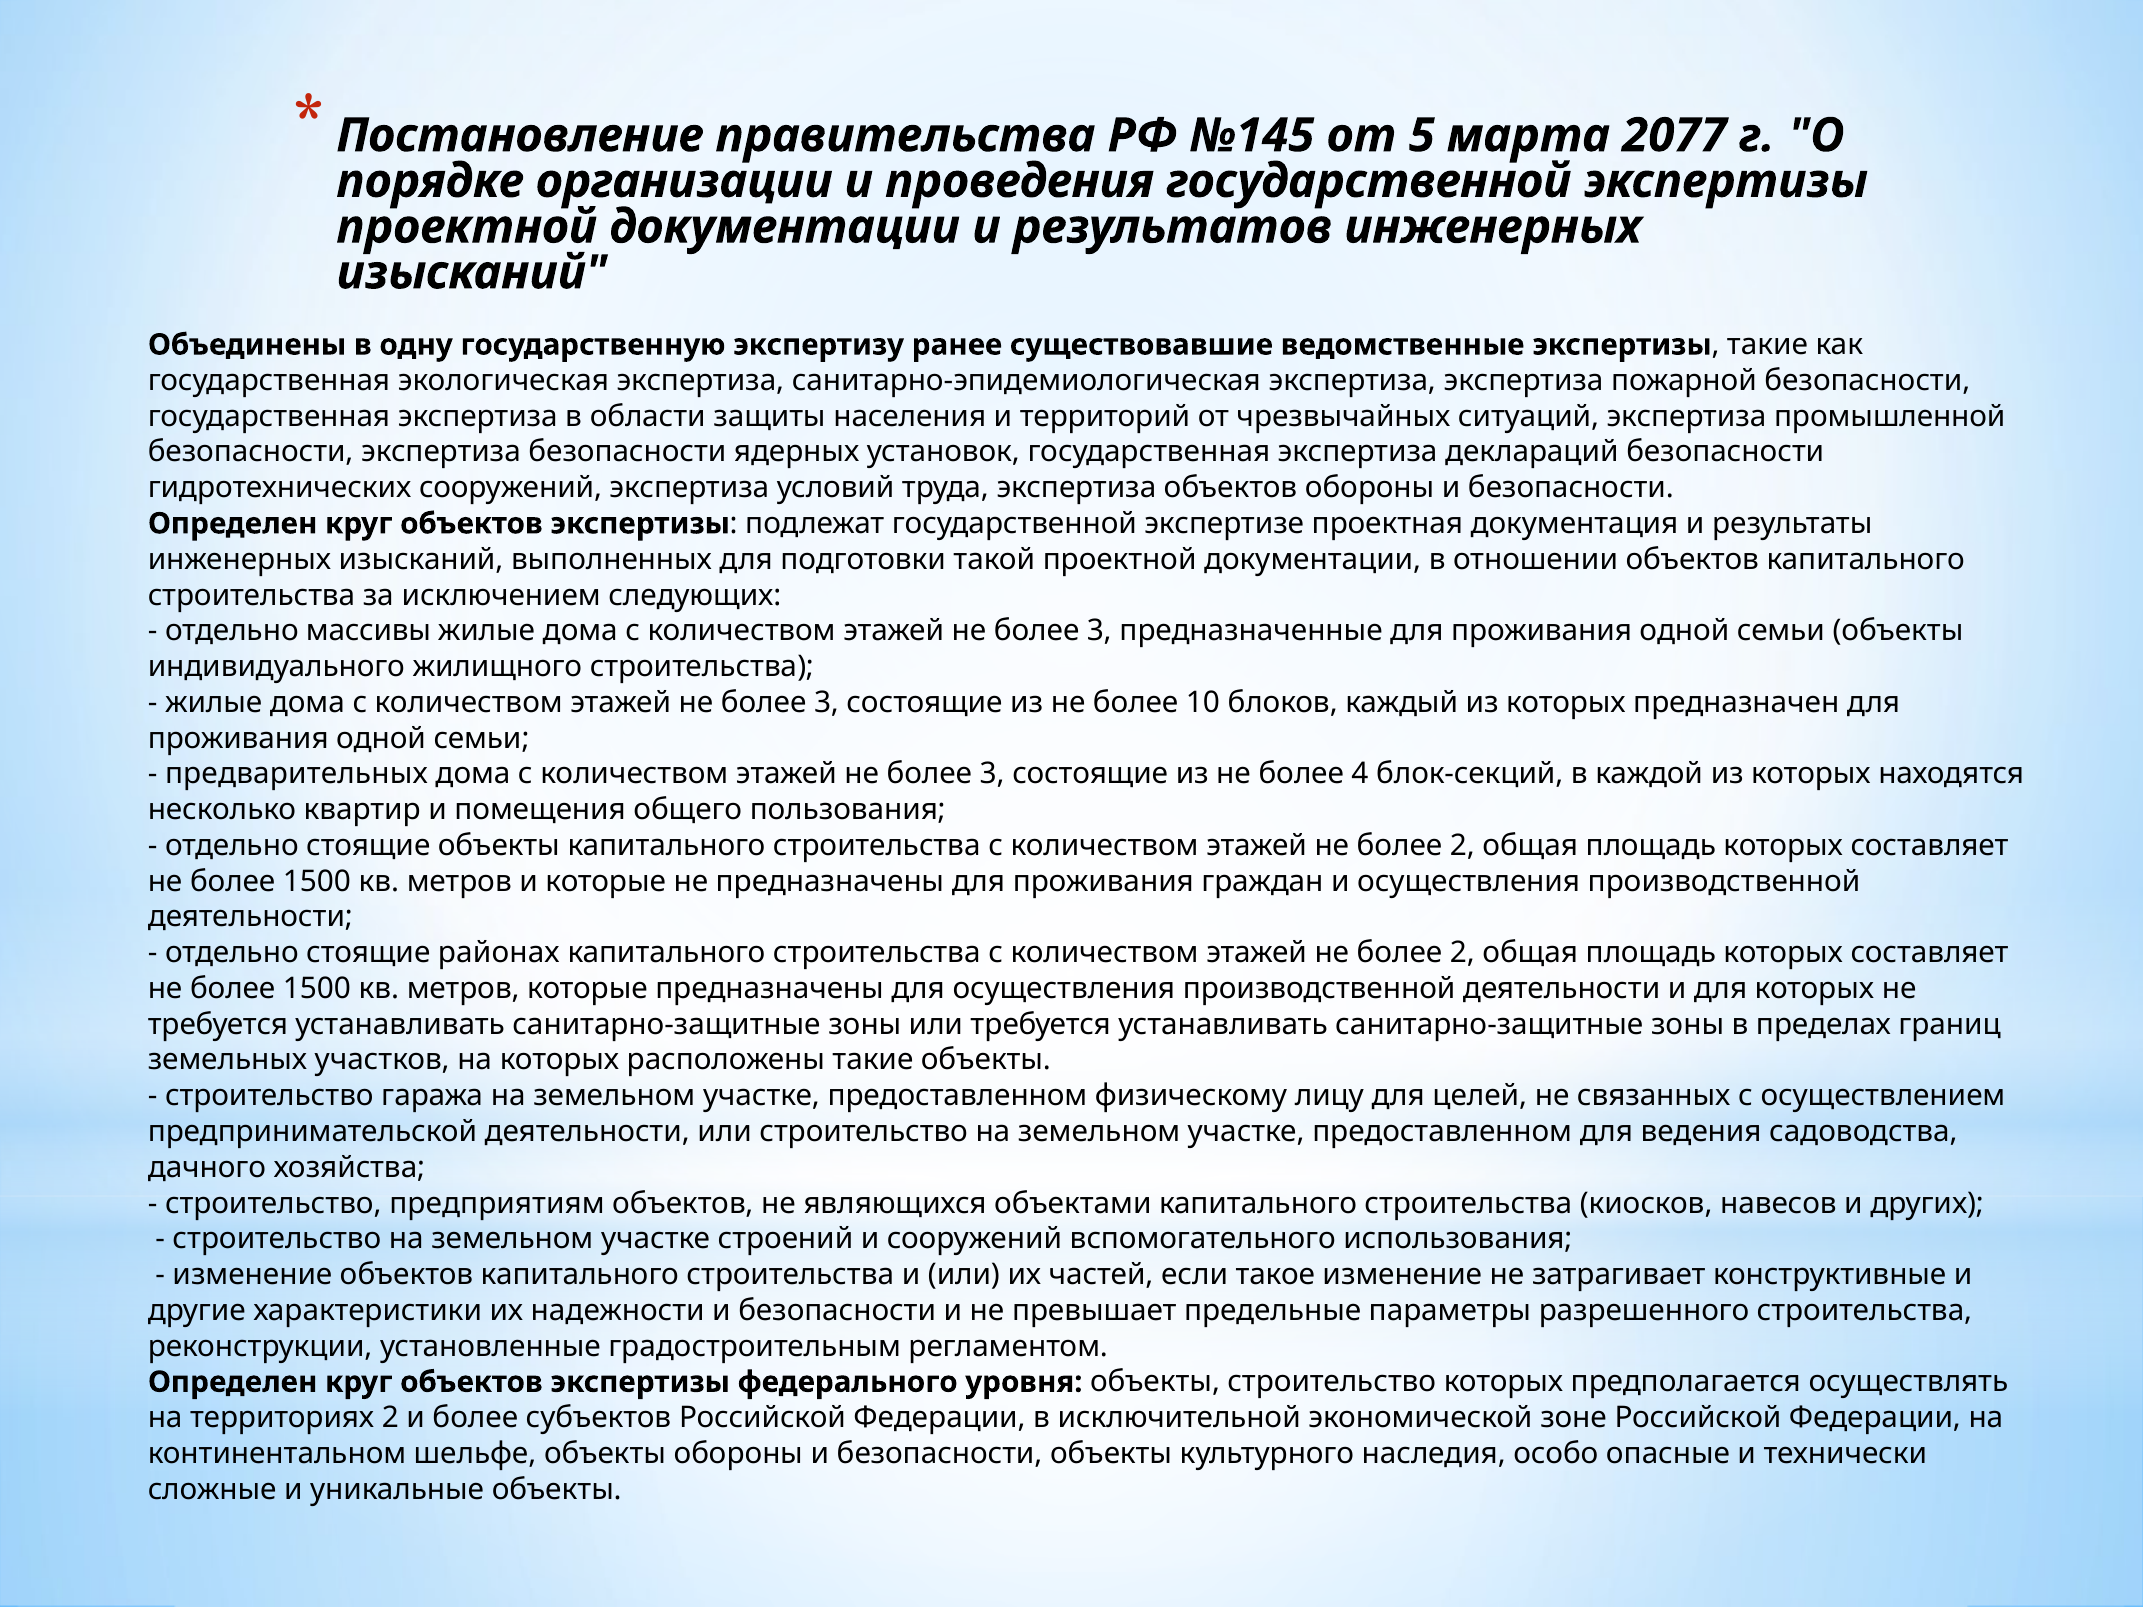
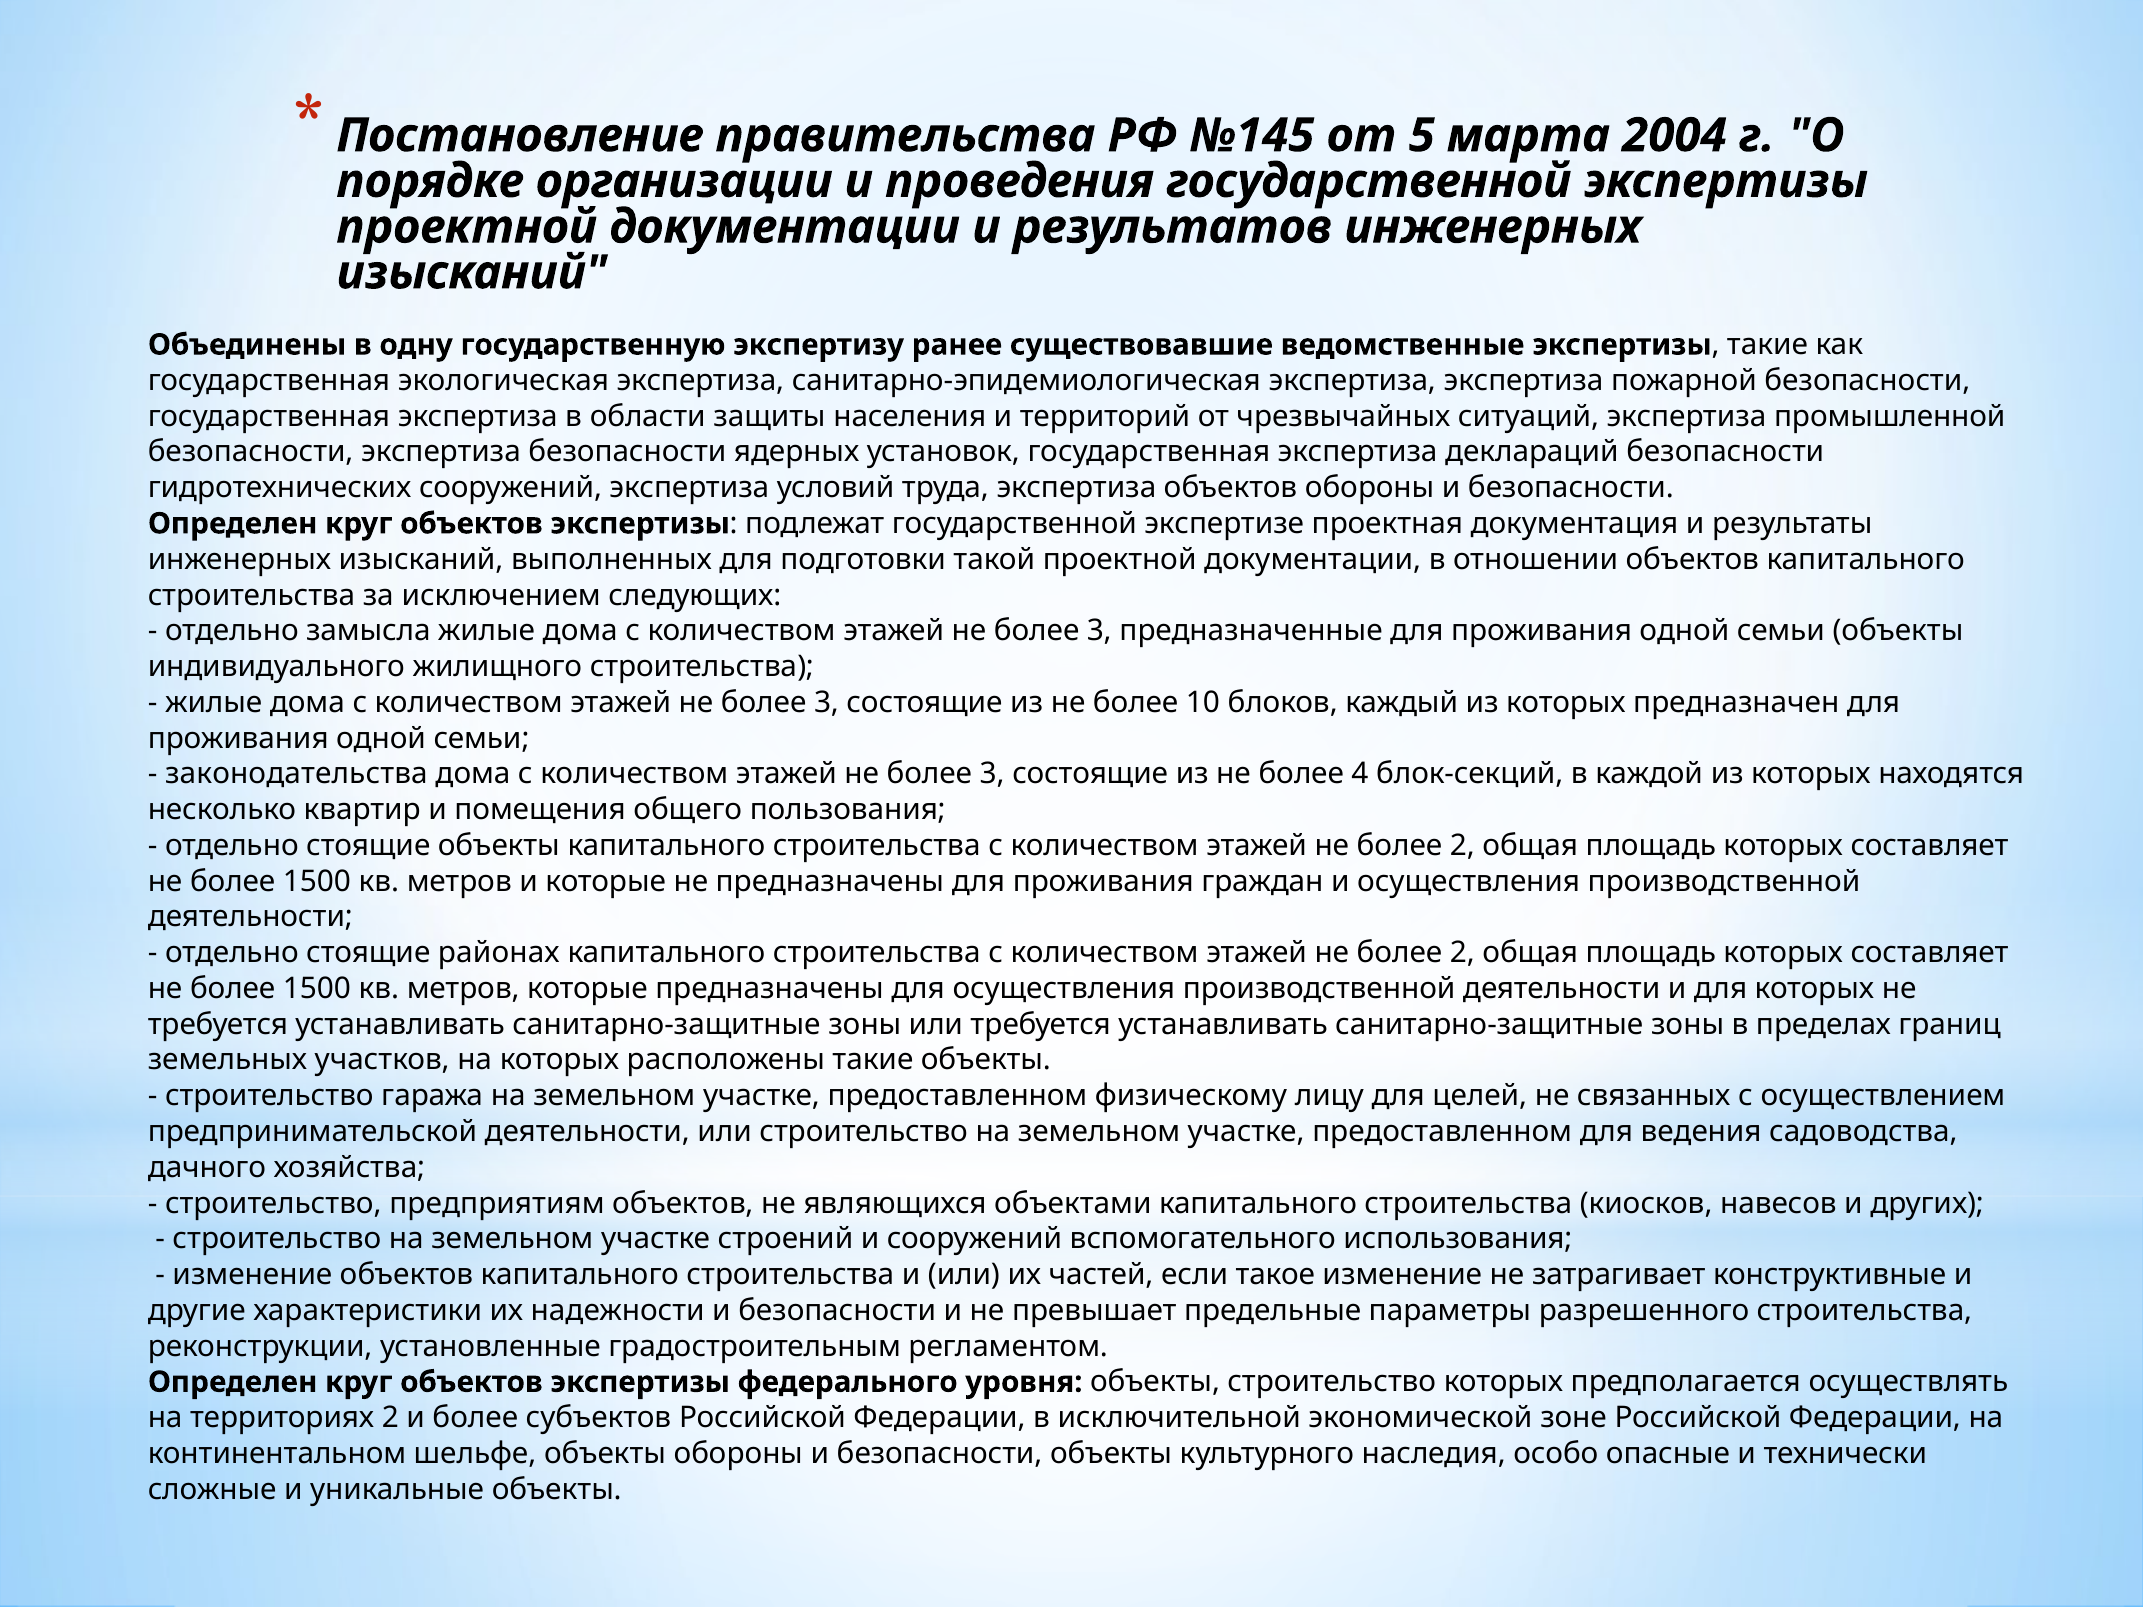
2077: 2077 -> 2004 (1674, 136)
массивы: массивы -> замысла (368, 631)
предварительных: предварительных -> законодательства (296, 774)
